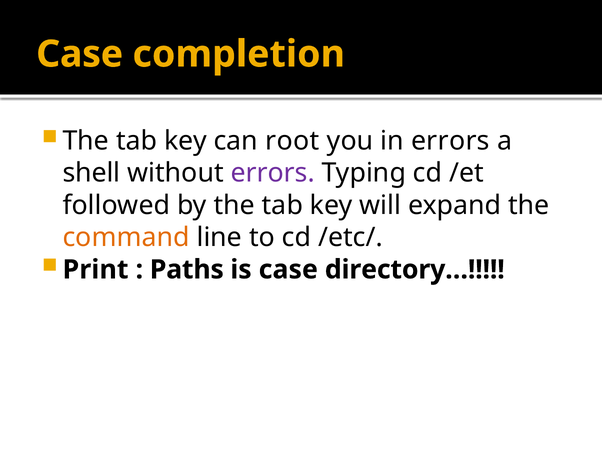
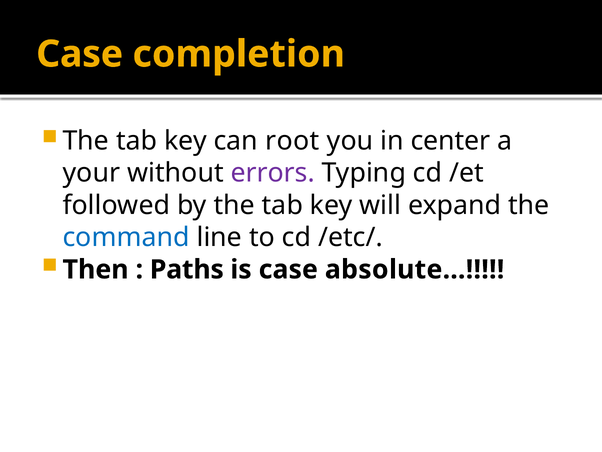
in errors: errors -> center (451, 141)
shell: shell -> your (91, 173)
command colour: orange -> blue (126, 237)
Print: Print -> Then (96, 269)
directory…: directory… -> absolute… (415, 269)
